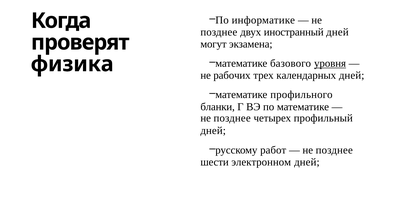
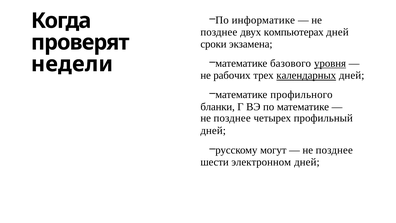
иностранный: иностранный -> компьютерах (294, 32)
могут: могут -> сроки (213, 44)
физика: физика -> недели (72, 64)
календарных underline: none -> present (306, 75)
работ: работ -> могут (273, 150)
